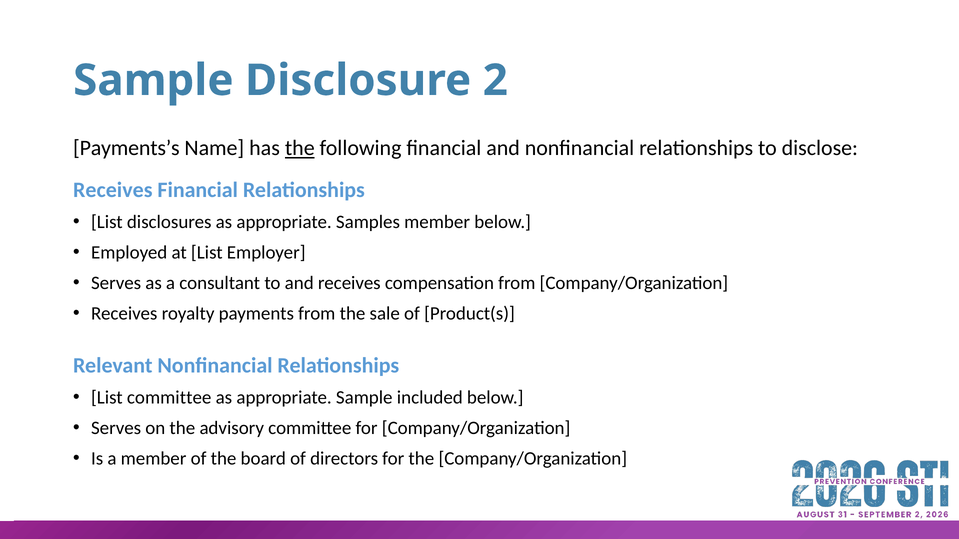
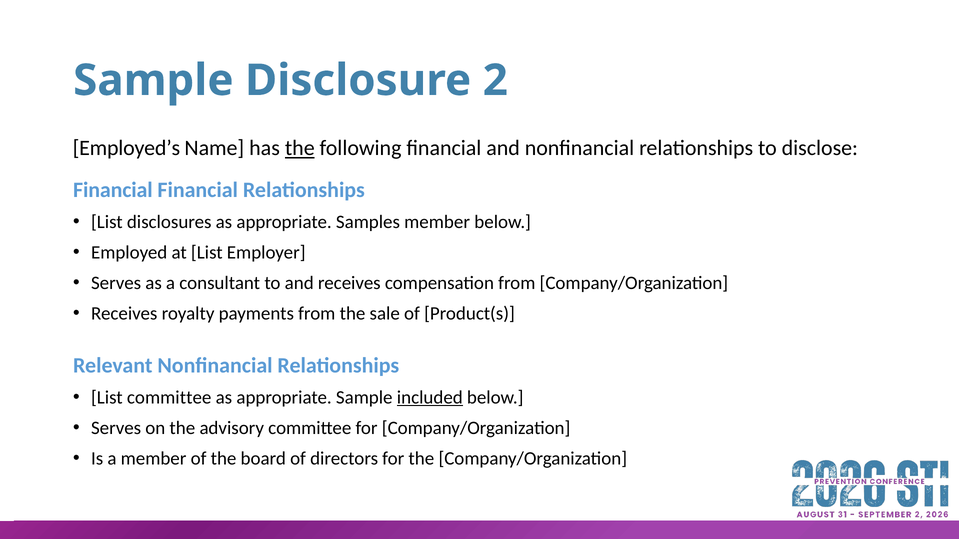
Payments’s: Payments’s -> Employed’s (126, 148)
Receives: Receives -> Financial (113, 190)
included underline: none -> present (430, 398)
